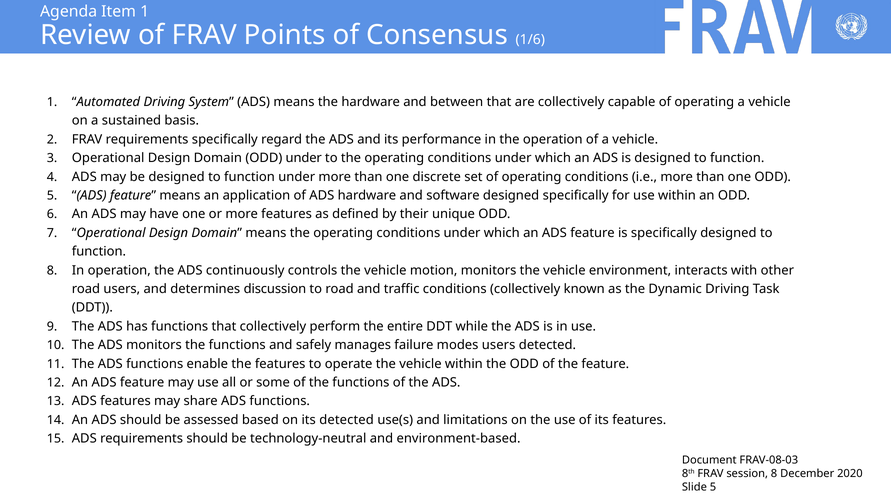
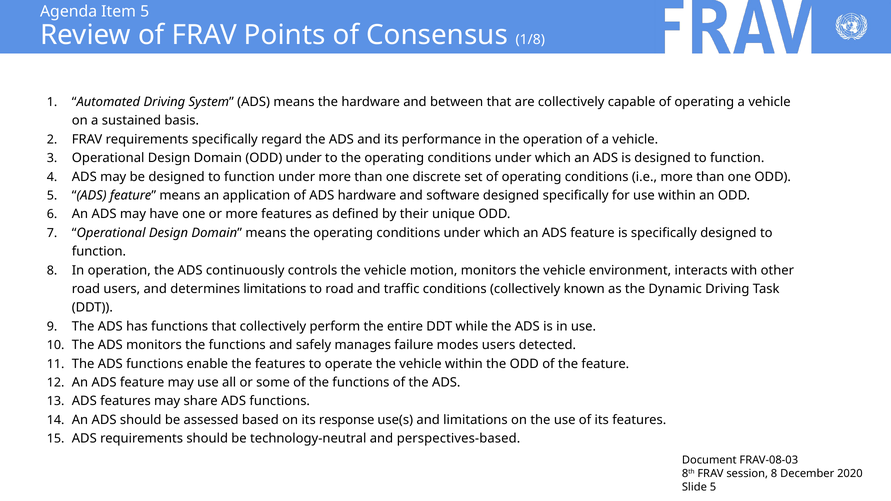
Item 1: 1 -> 5 (145, 12)
1/6: 1/6 -> 1/8 (530, 40)
determines discussion: discussion -> limitations (275, 289)
its detected: detected -> response (347, 420)
environment-based: environment-based -> perspectives-based (459, 439)
